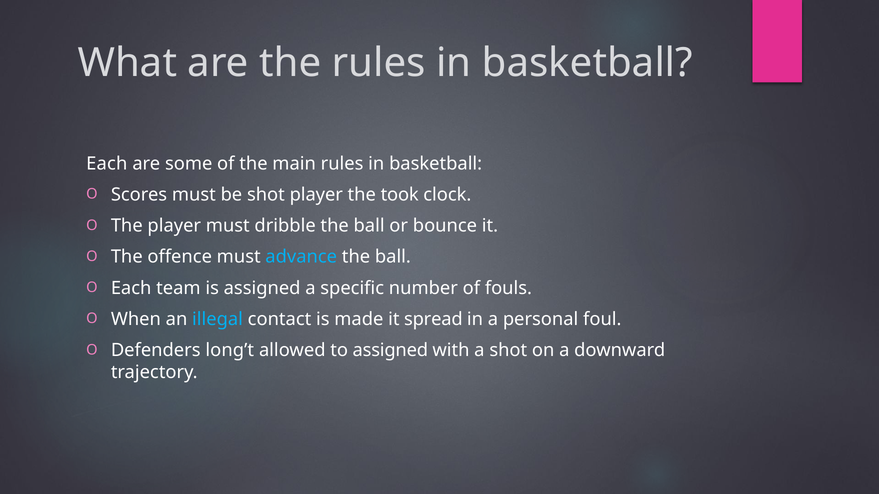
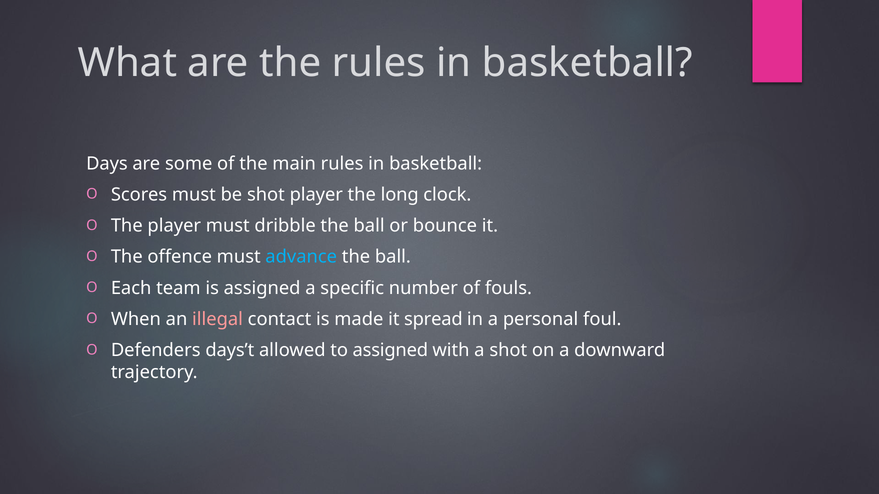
Each: Each -> Days (107, 164)
took: took -> long (400, 195)
illegal colour: light blue -> pink (218, 319)
long’t: long’t -> days’t (230, 351)
